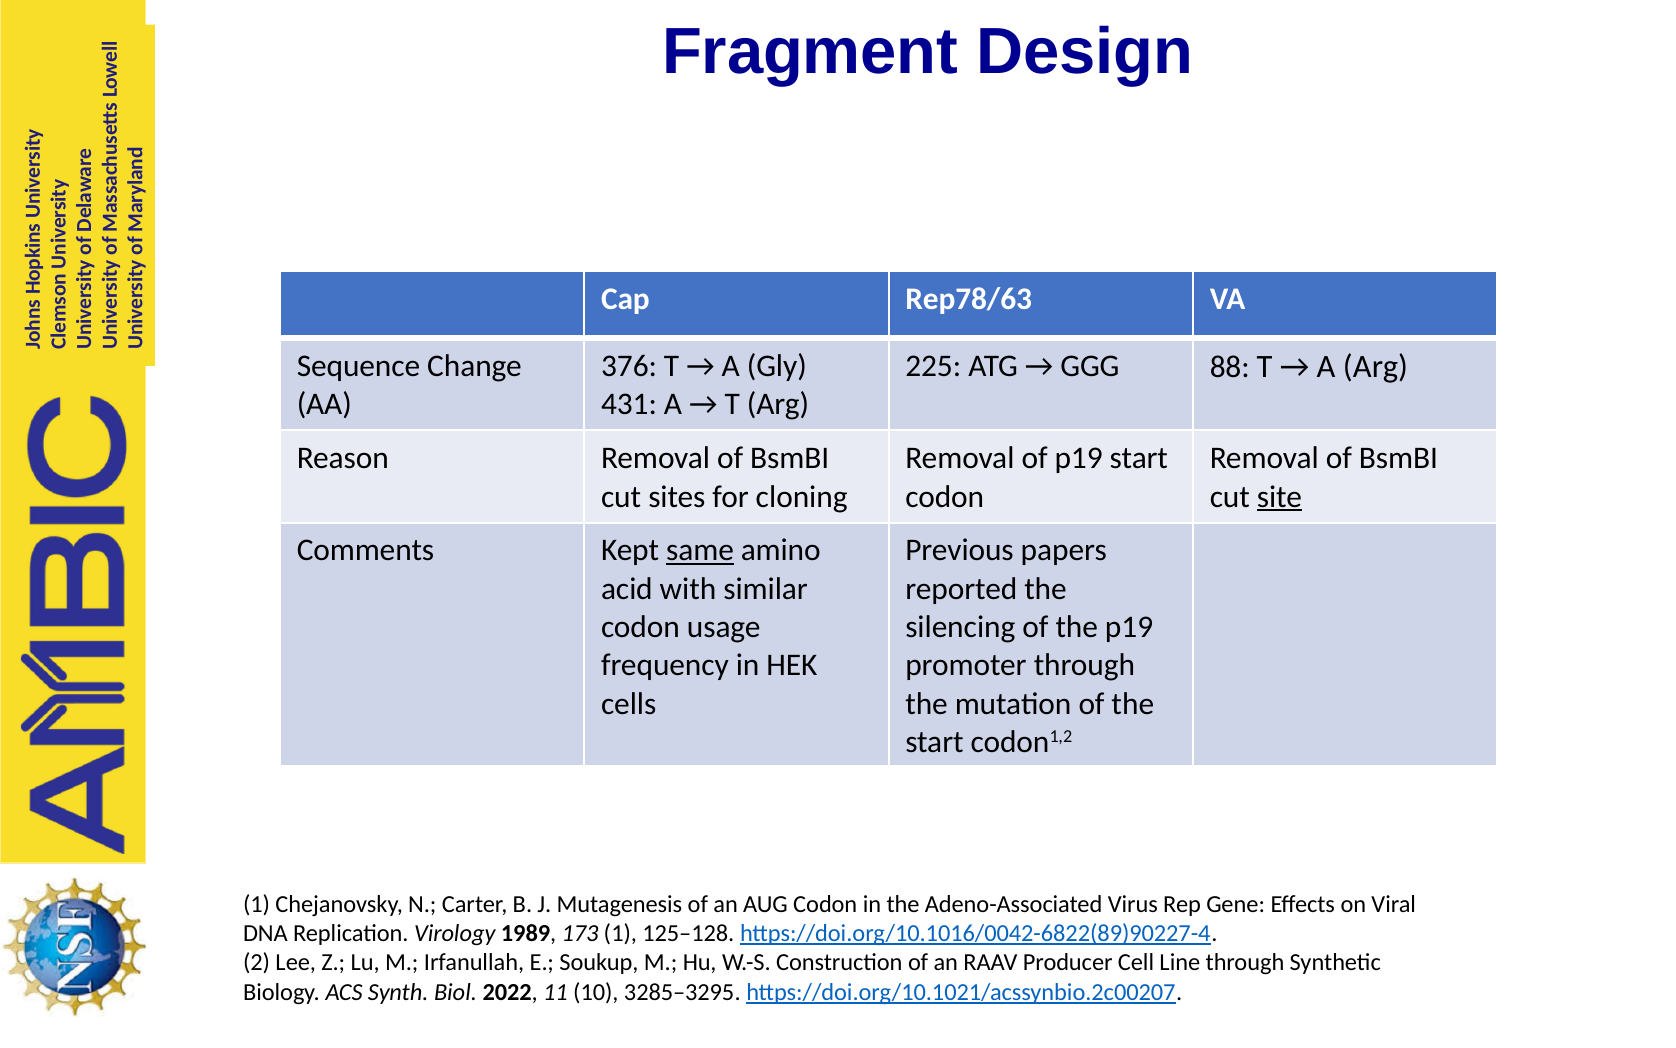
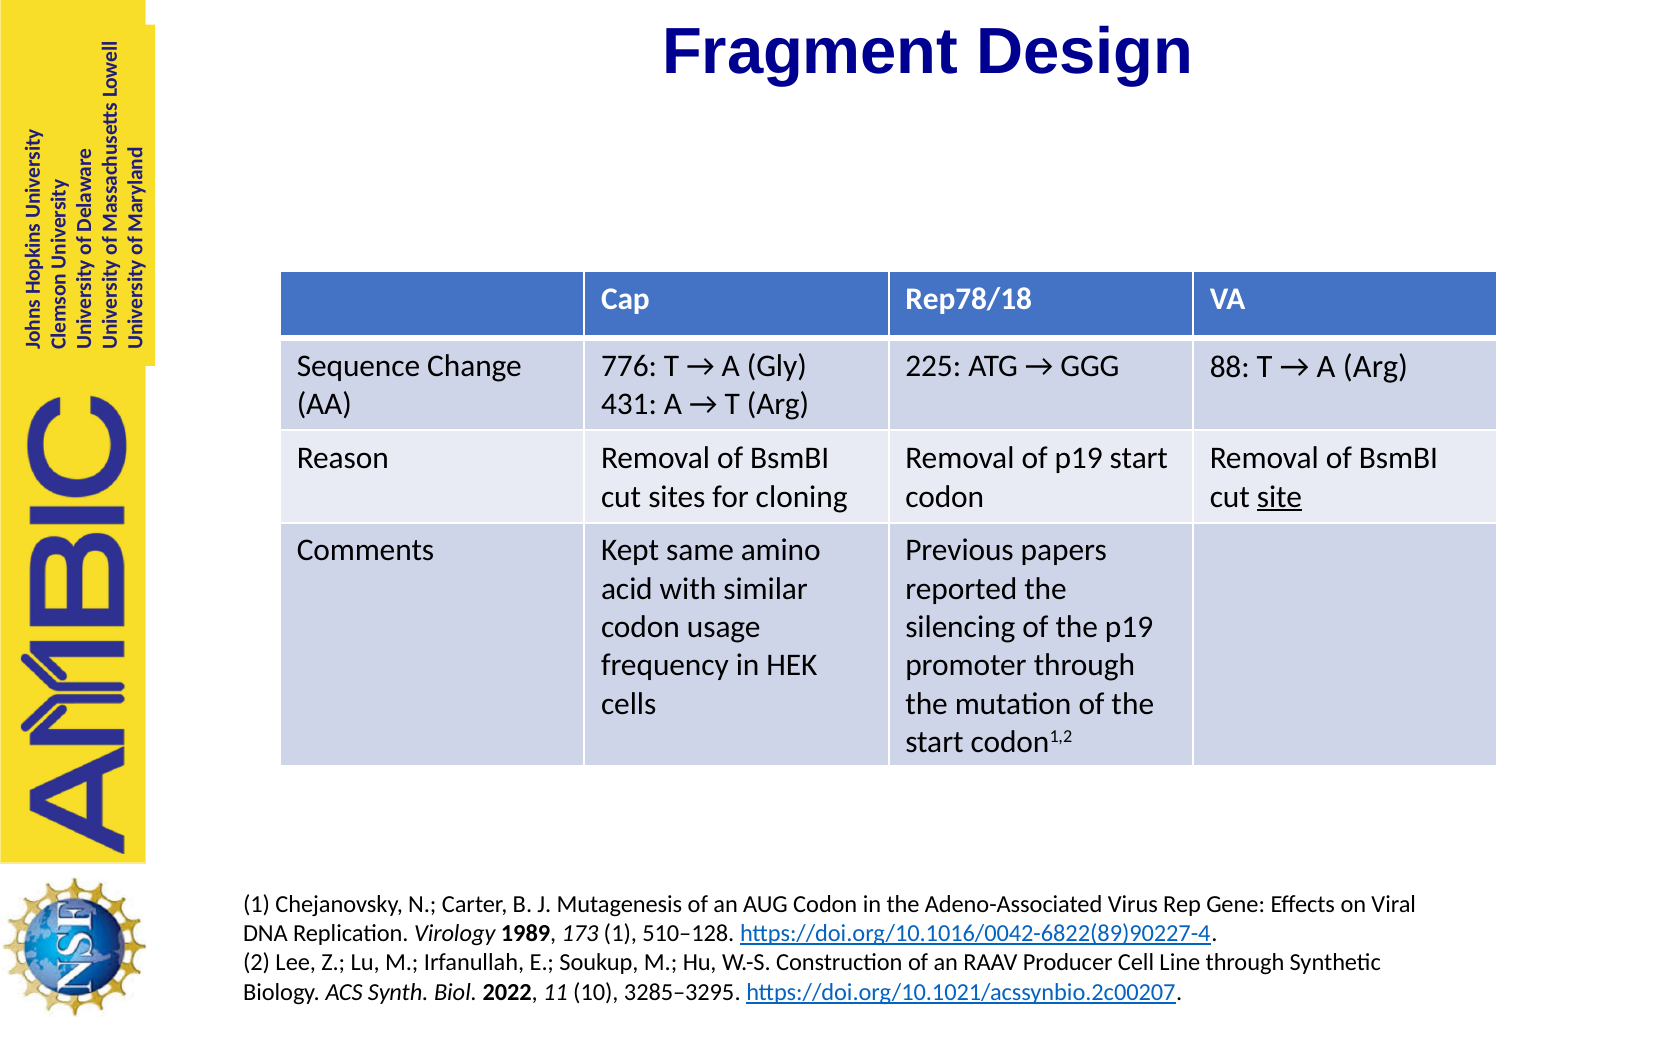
Rep78/63: Rep78/63 -> Rep78/18 (969, 299)
376: 376 -> 776 (629, 366)
same underline: present -> none (700, 550)
125–128: 125–128 -> 510–128 (688, 933)
